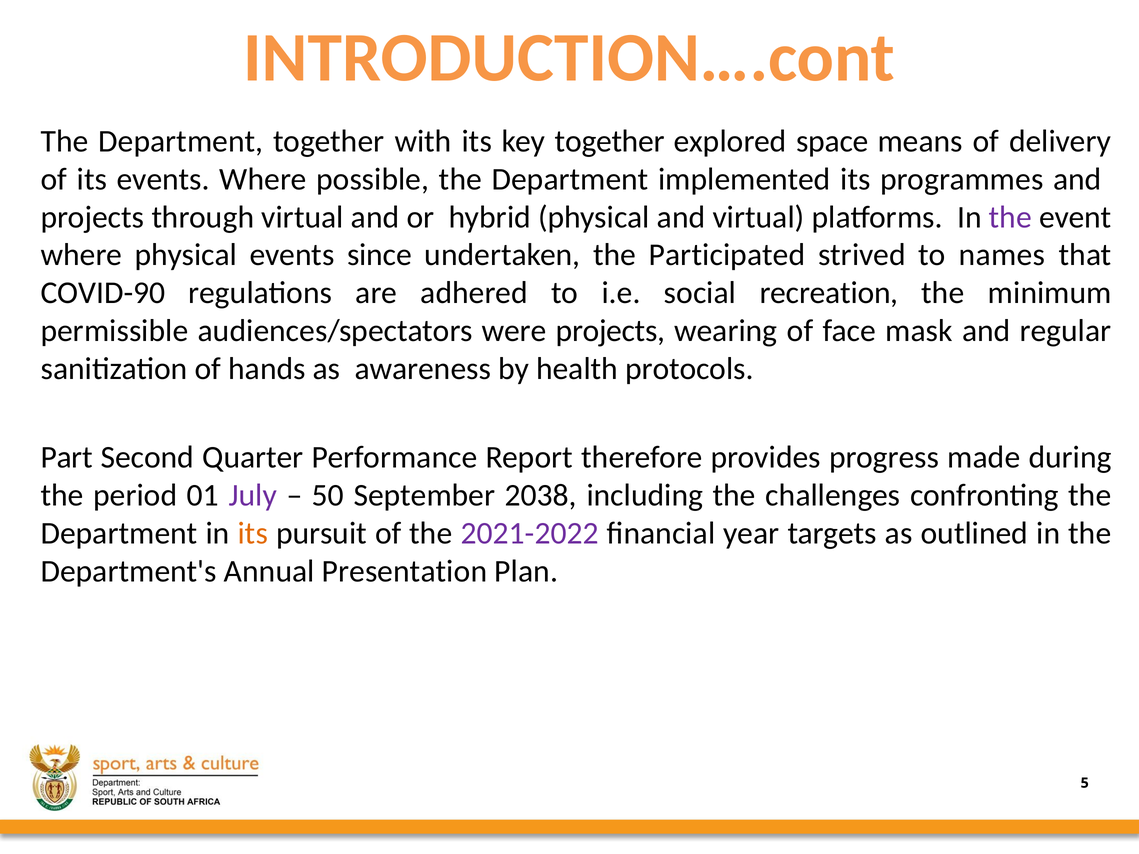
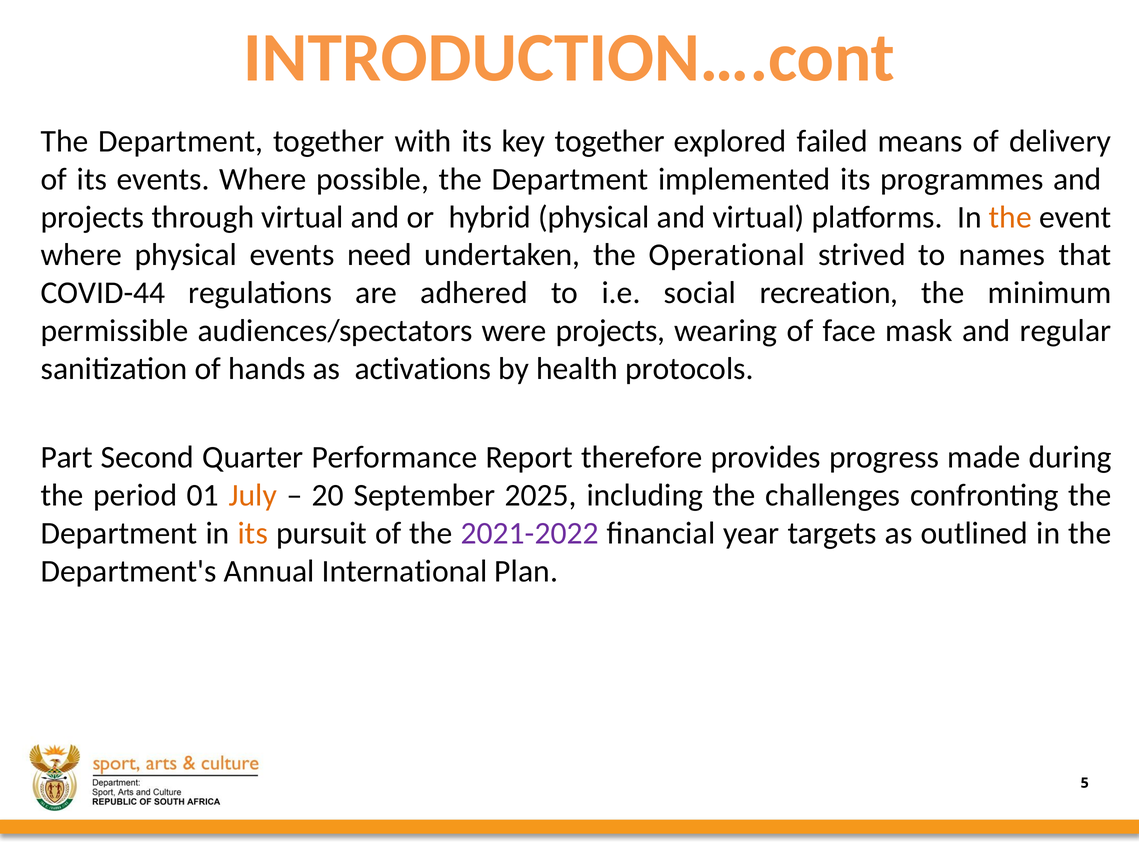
space: space -> failed (832, 141)
the colour: purple -> orange (1010, 217)
since: since -> need (379, 255)
Participated: Participated -> Operational (727, 255)
COVID-90: COVID-90 -> COVID-44 (103, 293)
awareness: awareness -> activations (423, 369)
July colour: purple -> orange (253, 496)
50: 50 -> 20 (328, 496)
2038: 2038 -> 2025 (541, 496)
Presentation: Presentation -> International (405, 572)
